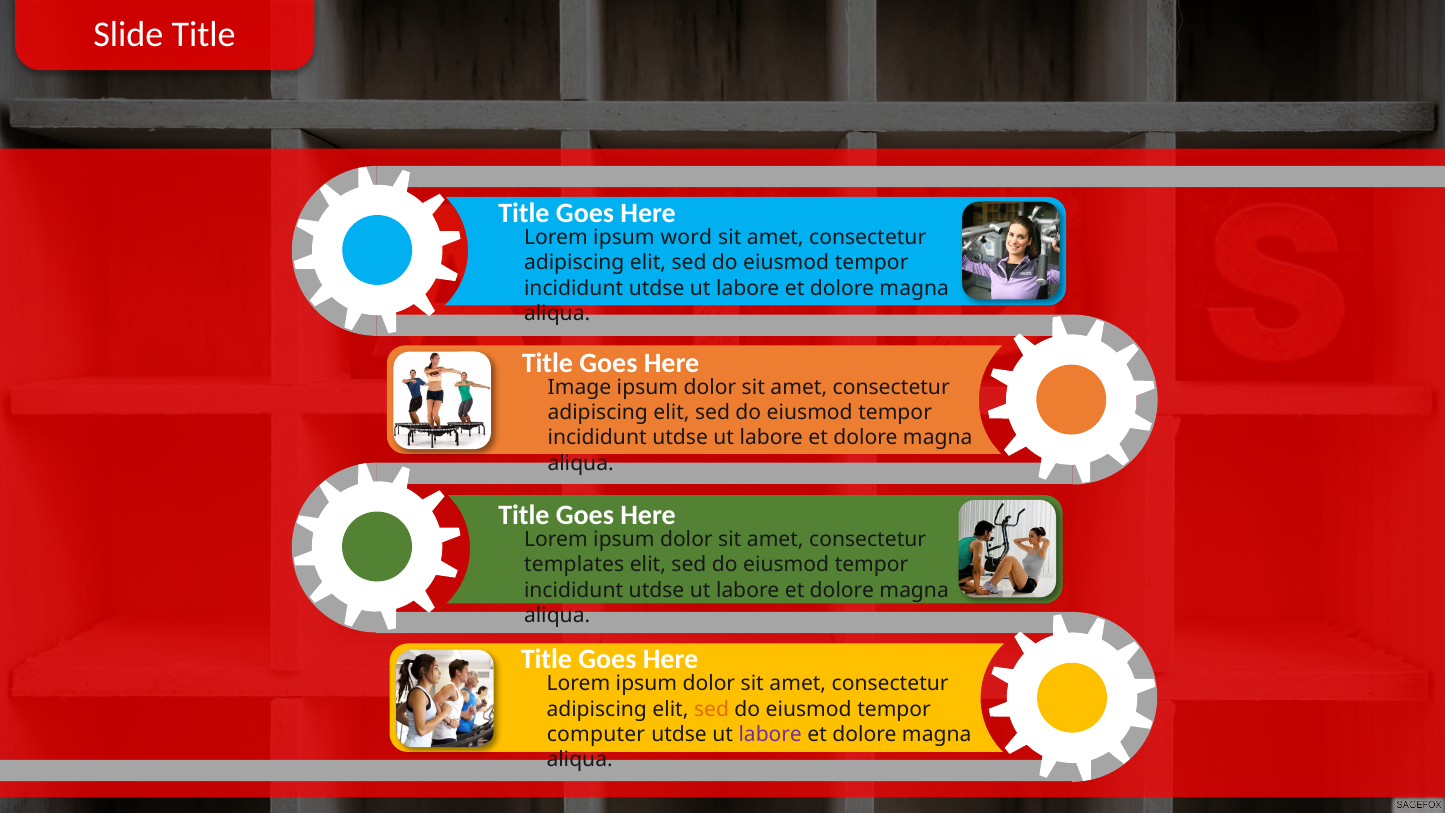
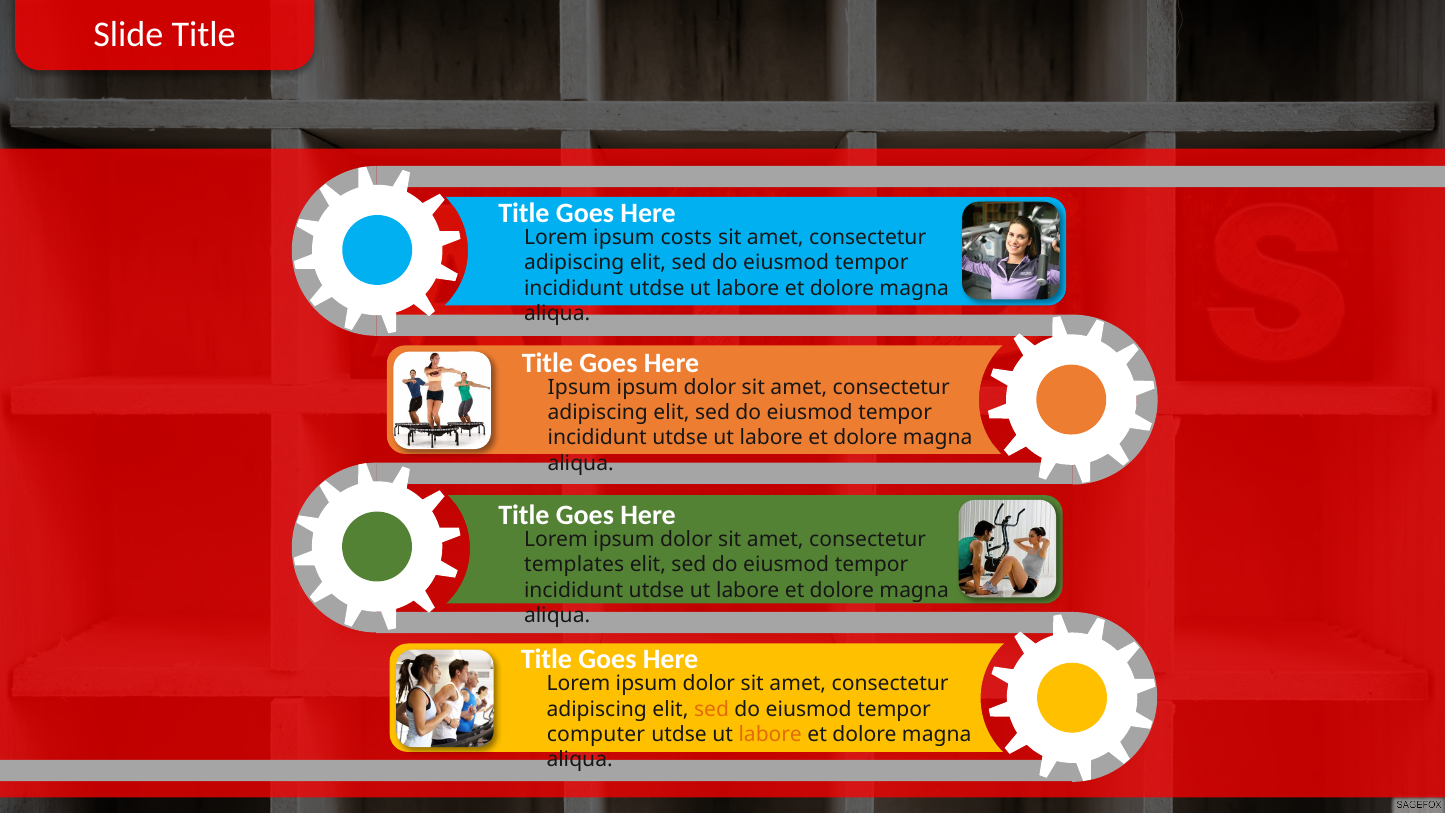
word: word -> costs (686, 238)
Image: Image -> Ipsum (579, 387)
labore colour: purple -> orange (770, 734)
